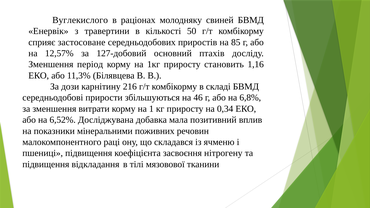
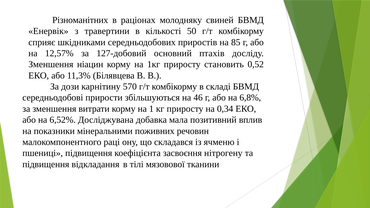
Вуглекислого: Вуглекислого -> Різноманітних (80, 20)
застосоване: застосоване -> шкідниками (82, 42)
період: період -> ніацин (90, 64)
1,16: 1,16 -> 0,52 (256, 64)
216: 216 -> 570 (130, 87)
